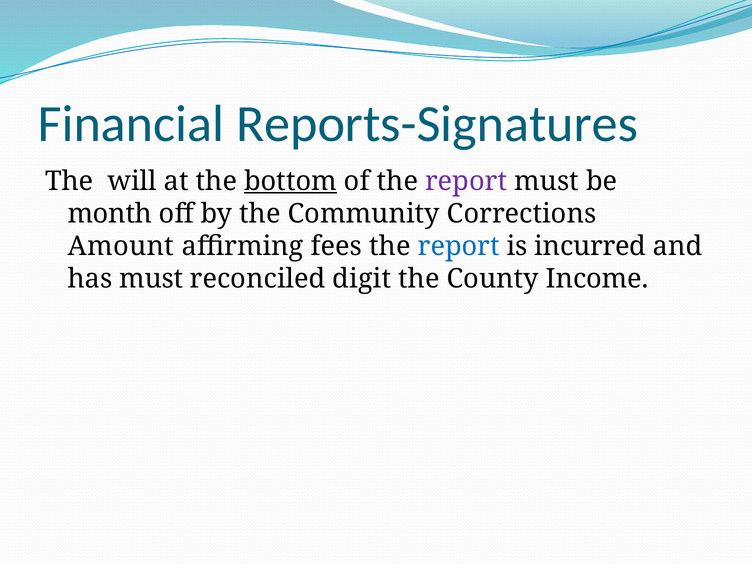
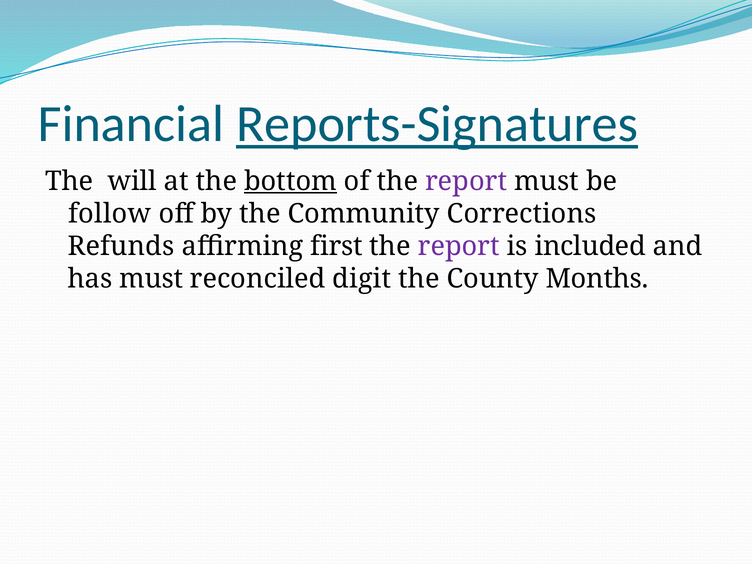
Reports-Signatures underline: none -> present (437, 124)
month: month -> follow (110, 214)
Amount: Amount -> Refunds (121, 246)
fees: fees -> first (337, 246)
report colour: blue -> purple (459, 246)
incurred: incurred -> included (590, 246)
Income: Income -> Months (597, 279)
